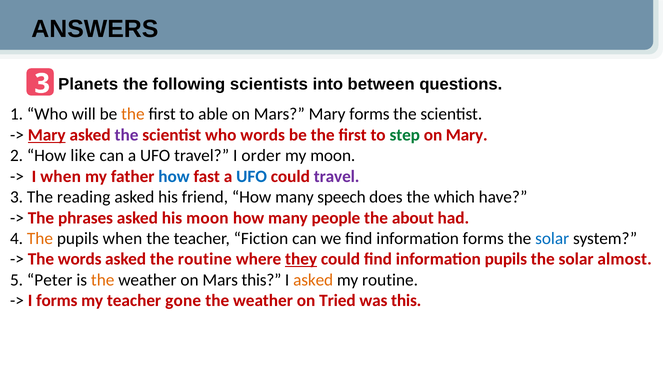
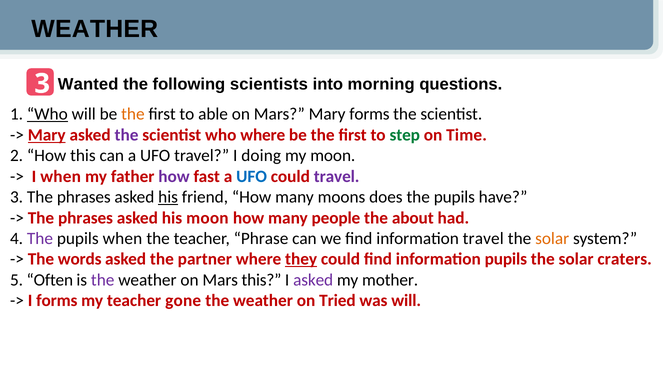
ANSWERS: ANSWERS -> WEATHER (95, 29)
Planets: Planets -> Wanted (88, 84)
between: between -> morning (381, 84)
Who underline: none -> present (47, 114)
who words: words -> where (263, 135)
on Mary: Mary -> Time (467, 135)
How like: like -> this (83, 156)
order: order -> doing (261, 156)
how colour: blue -> purple (174, 176)
3 The reading: reading -> phrases (84, 197)
his underline: none -> present (168, 197)
speech: speech -> moons (341, 197)
does the which: which -> pupils (454, 197)
The colour: orange -> purple (40, 239)
Fiction: Fiction -> Phrase (261, 239)
information forms: forms -> travel (483, 239)
solar colour: blue -> orange (552, 239)
the routine: routine -> partner (205, 259)
almost: almost -> craters (625, 259)
Peter: Peter -> Often (50, 280)
the colour: orange -> purple (103, 280)
asked colour: orange -> purple (313, 280)
my routine: routine -> mother (390, 280)
was this: this -> will (406, 301)
